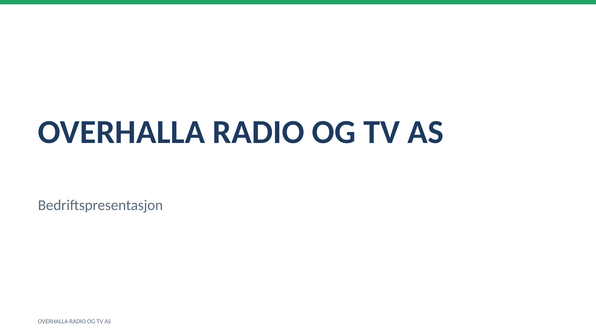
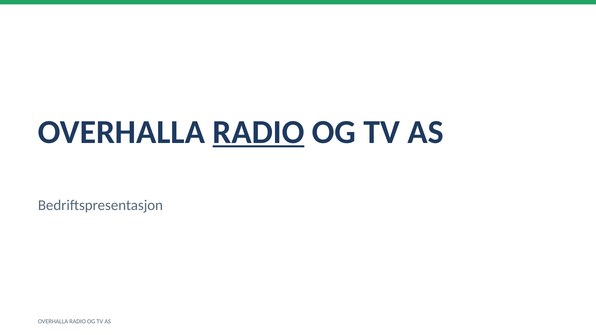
RADIO underline: none -> present (258, 132)
